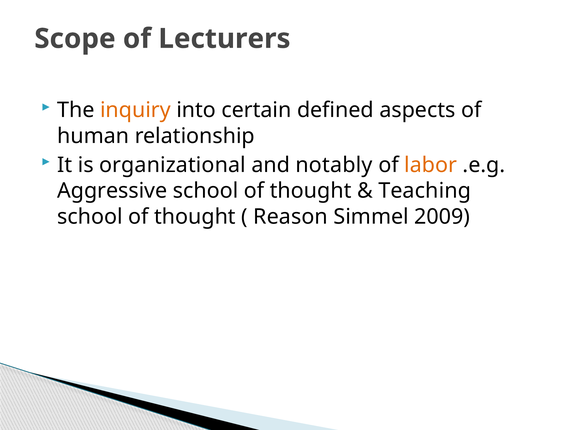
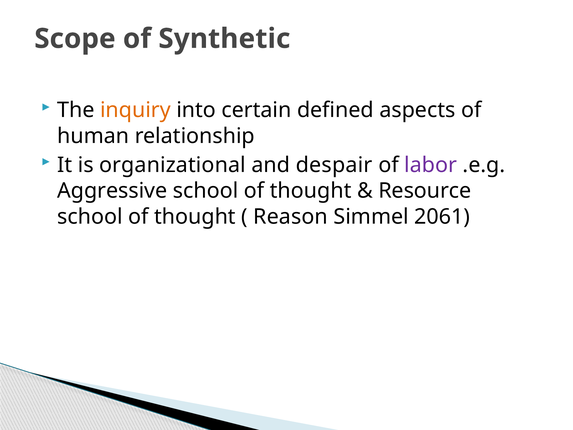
Lecturers: Lecturers -> Synthetic (224, 39)
notably: notably -> despair (334, 165)
labor colour: orange -> purple (431, 165)
Teaching: Teaching -> Resource (425, 191)
2009: 2009 -> 2061 (442, 216)
